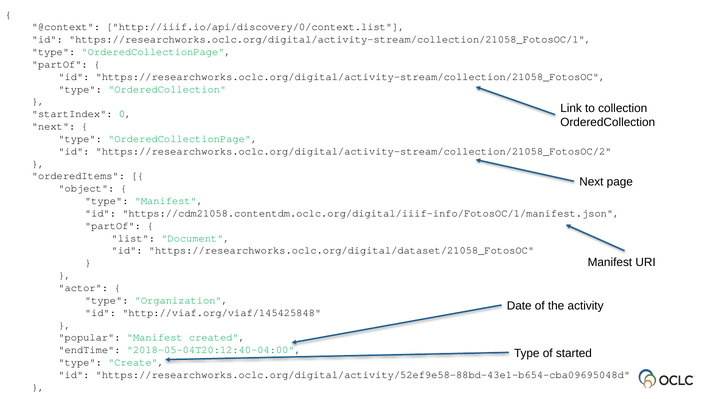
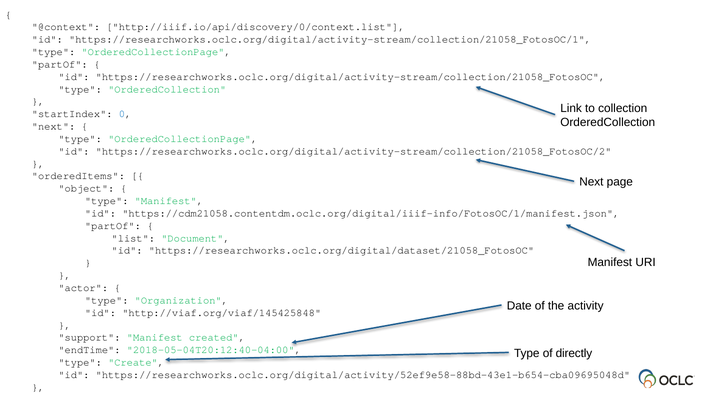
popular: popular -> support (89, 337)
started: started -> directly (574, 353)
